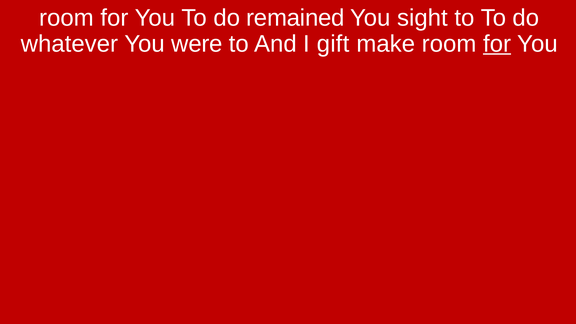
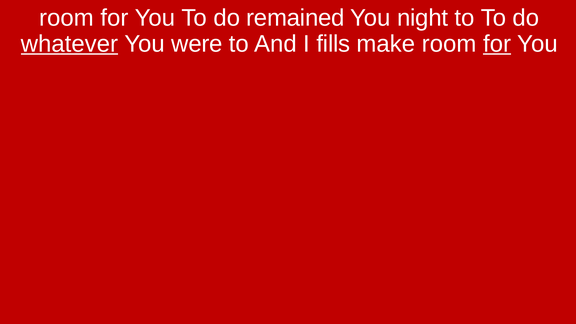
sight: sight -> night (423, 18)
whatever underline: none -> present (70, 44)
gift: gift -> fills (333, 44)
